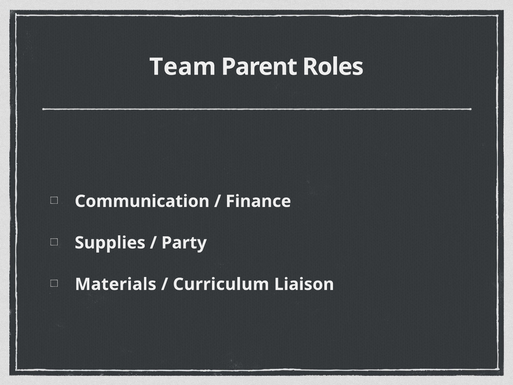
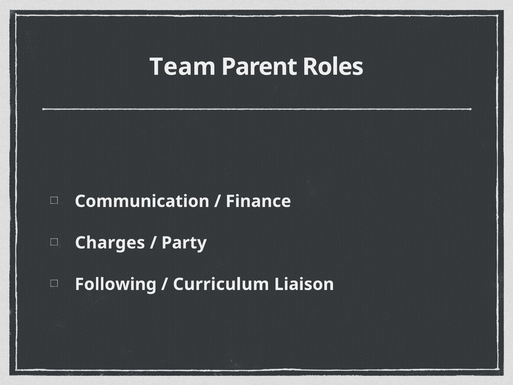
Supplies: Supplies -> Charges (110, 243)
Materials: Materials -> Following (116, 284)
